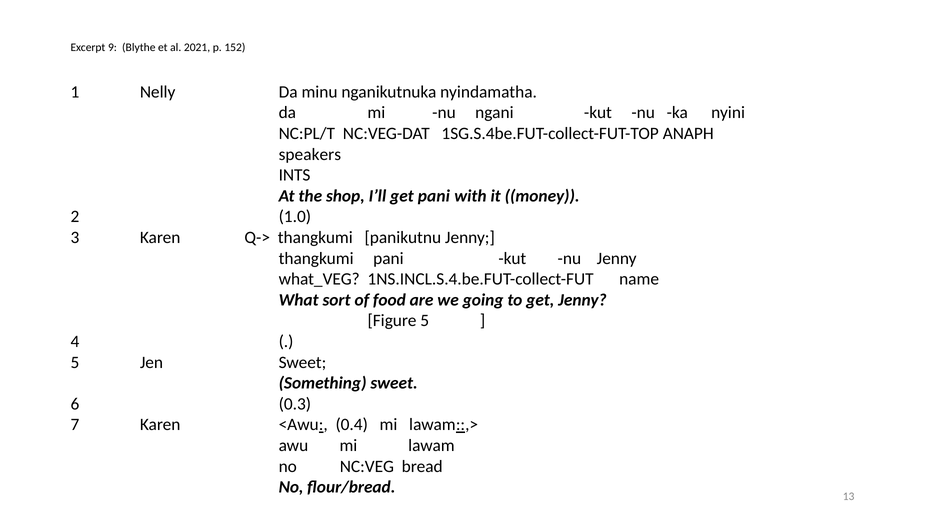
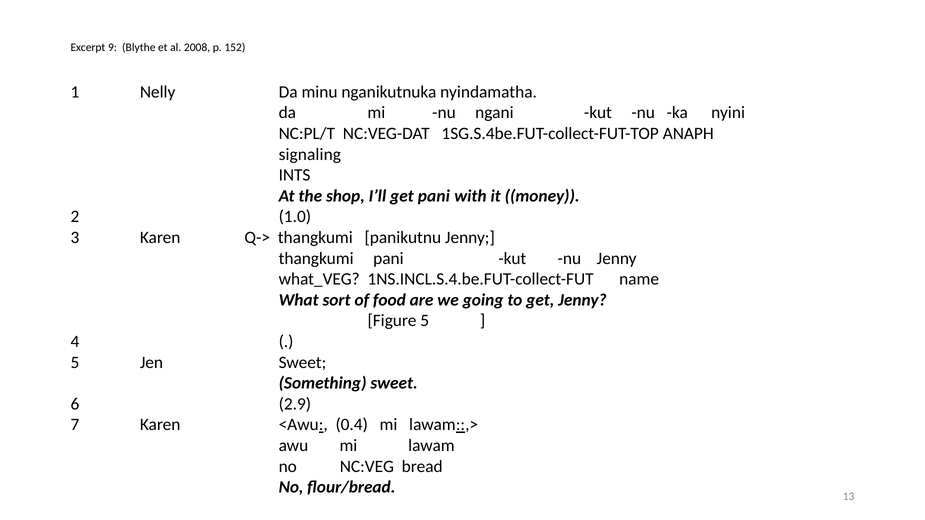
2021: 2021 -> 2008 (197, 48)
speakers: speakers -> signaling (310, 154)
0.3: 0.3 -> 2.9 (295, 404)
